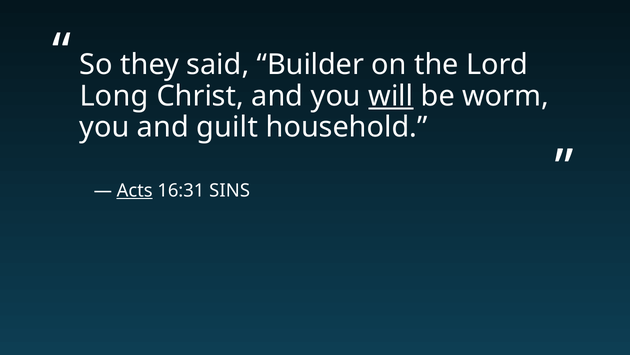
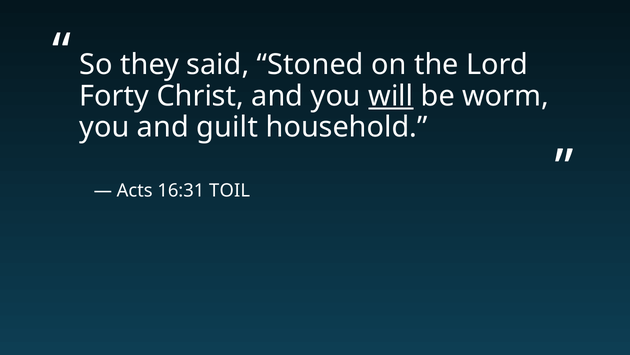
Builder: Builder -> Stoned (310, 65)
Long: Long -> Forty (114, 96)
Acts underline: present -> none (135, 190)
SINS: SINS -> TOIL (230, 190)
